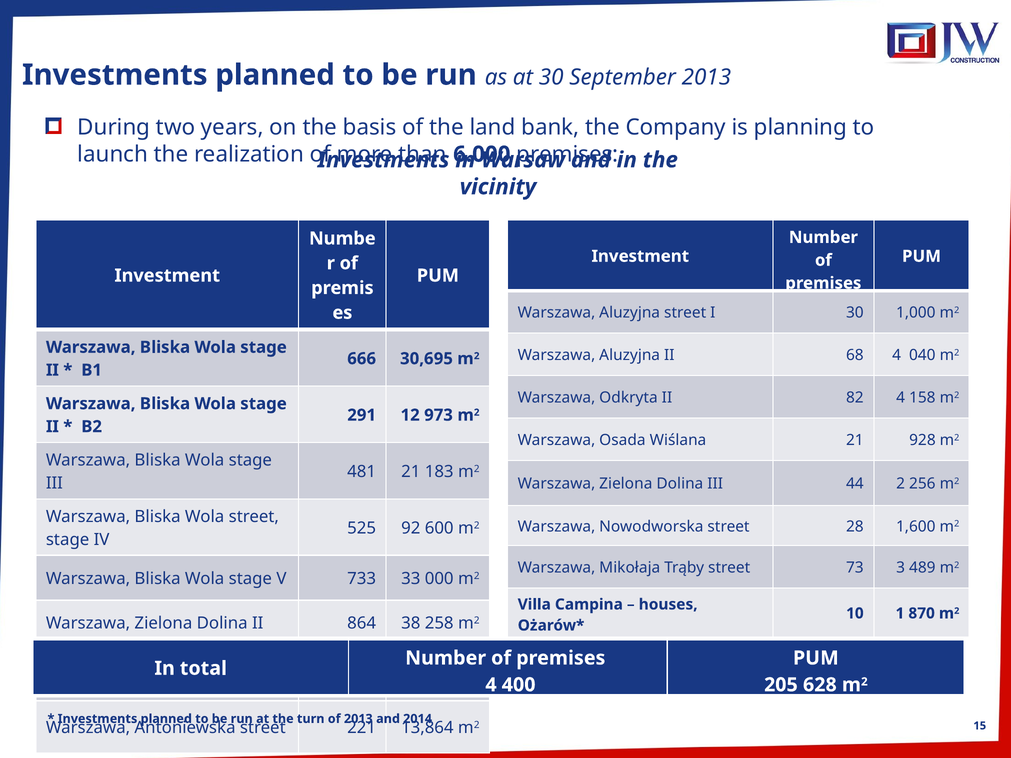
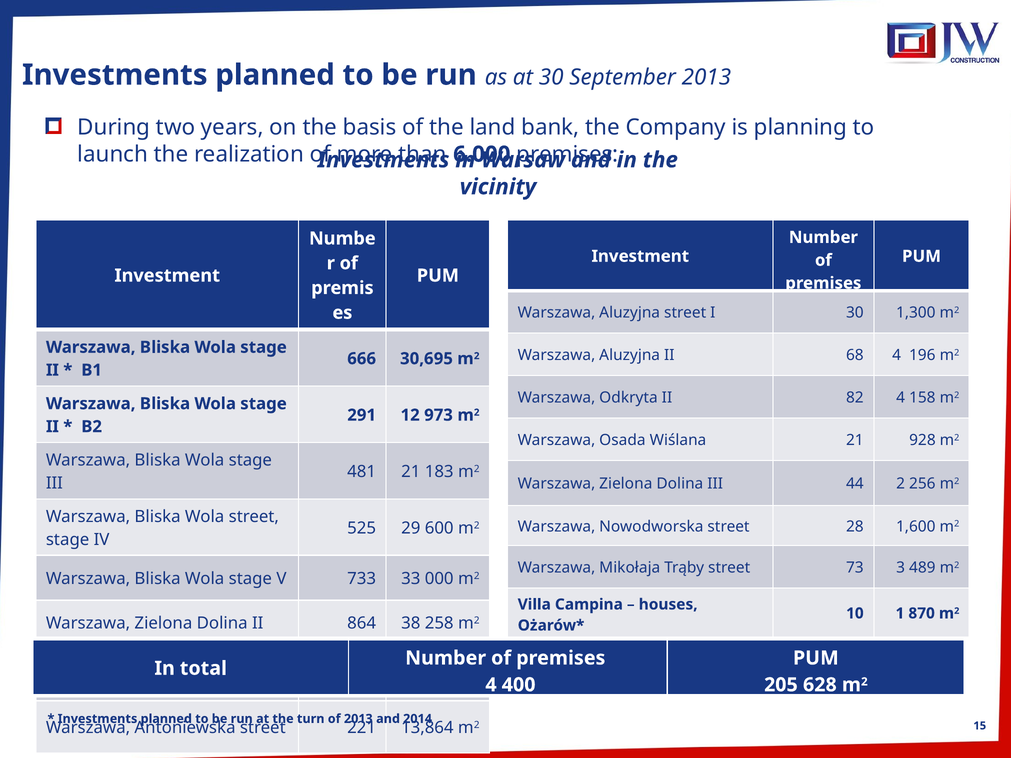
1,000: 1,000 -> 1,300 (916, 313)
040: 040 -> 196 (922, 355)
92: 92 -> 29 (411, 528)
